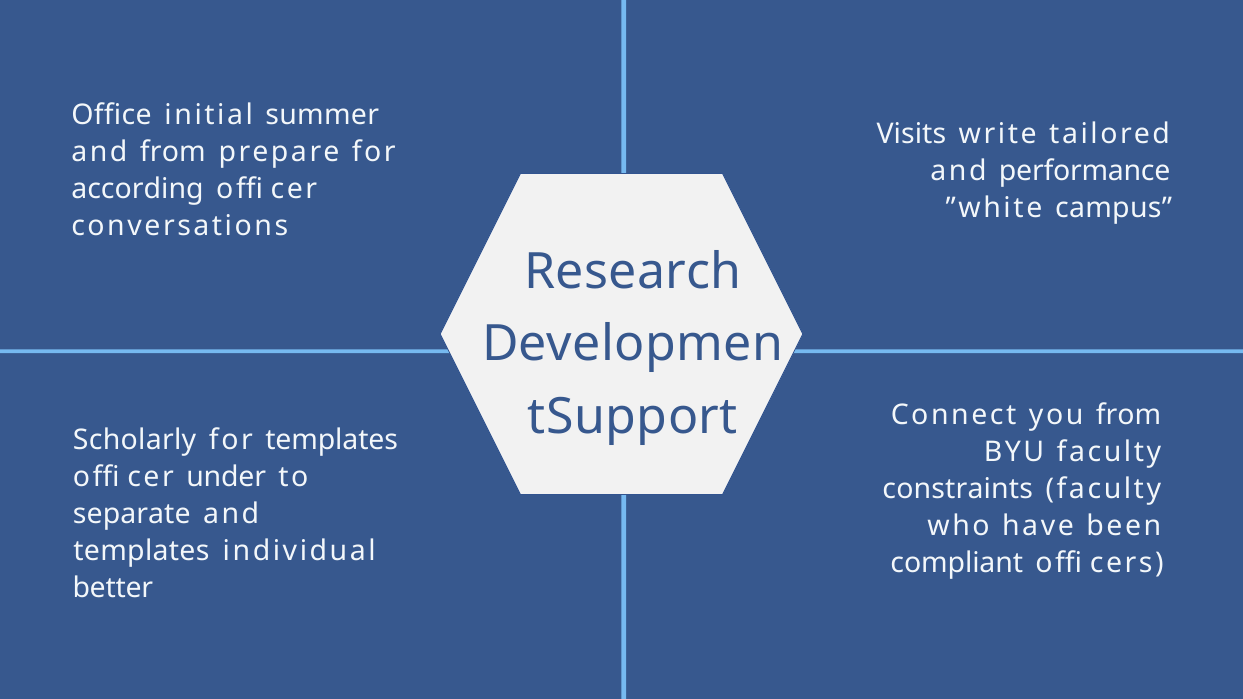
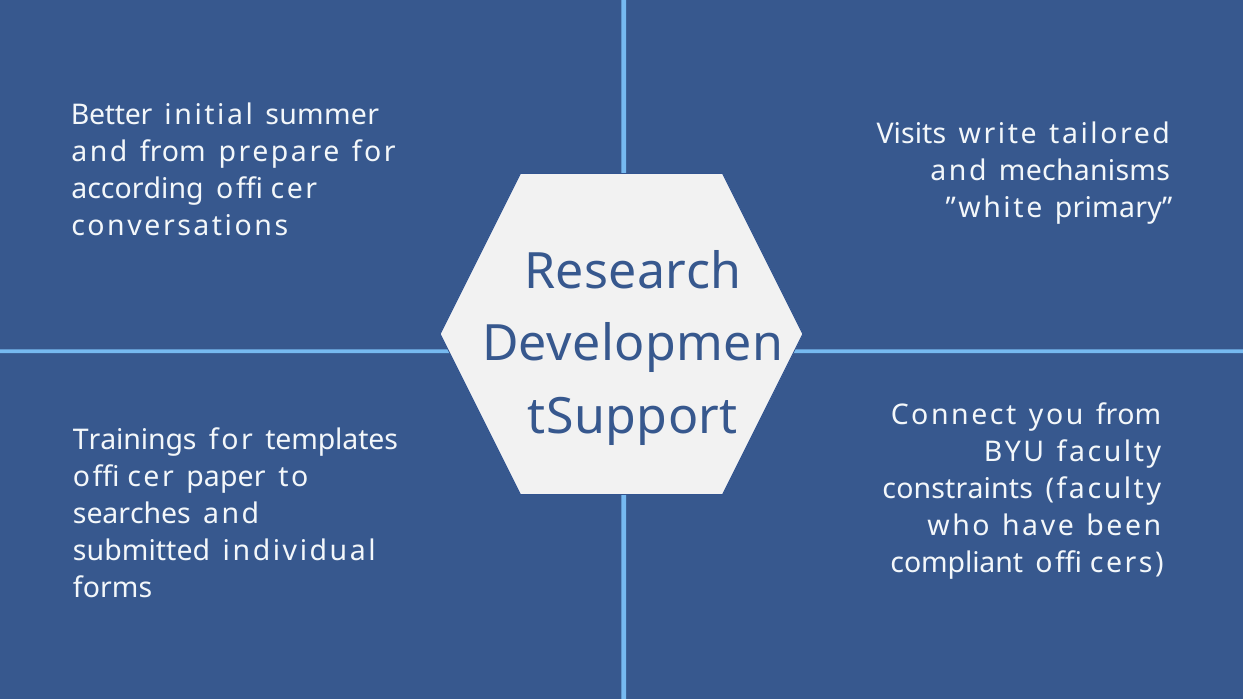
Office: Office -> Better (112, 115)
performance: performance -> mechanisms (1084, 171)
campus: campus -> primary (1114, 208)
Scholarly: Scholarly -> Trainings (135, 440)
under: under -> paper (226, 477)
separate: separate -> searches (132, 514)
templates: templates -> submitted (142, 551)
better: better -> forms (113, 588)
